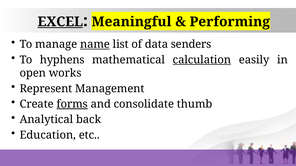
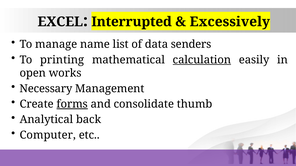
EXCEL underline: present -> none (60, 22)
Meaningful: Meaningful -> Interrupted (132, 22)
Performing: Performing -> Excessively (230, 22)
name underline: present -> none (95, 44)
hyphens: hyphens -> printing (62, 60)
Represent: Represent -> Necessary (46, 89)
Education: Education -> Computer (48, 135)
